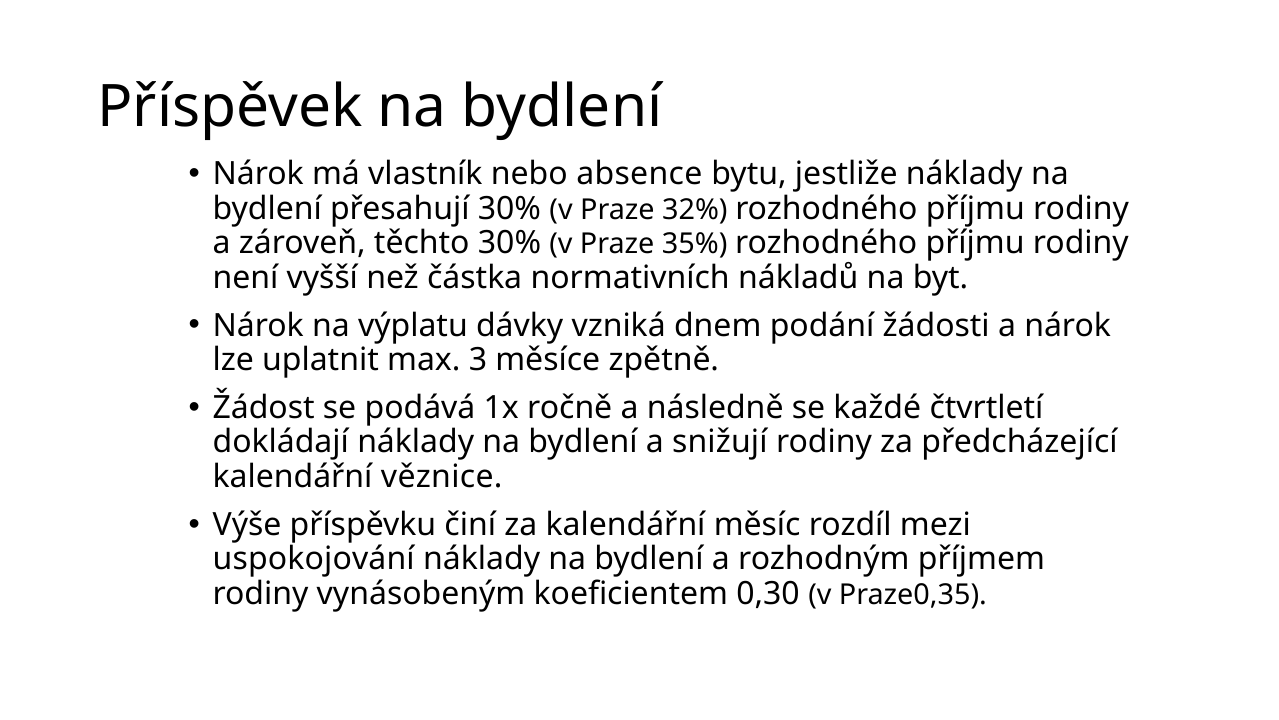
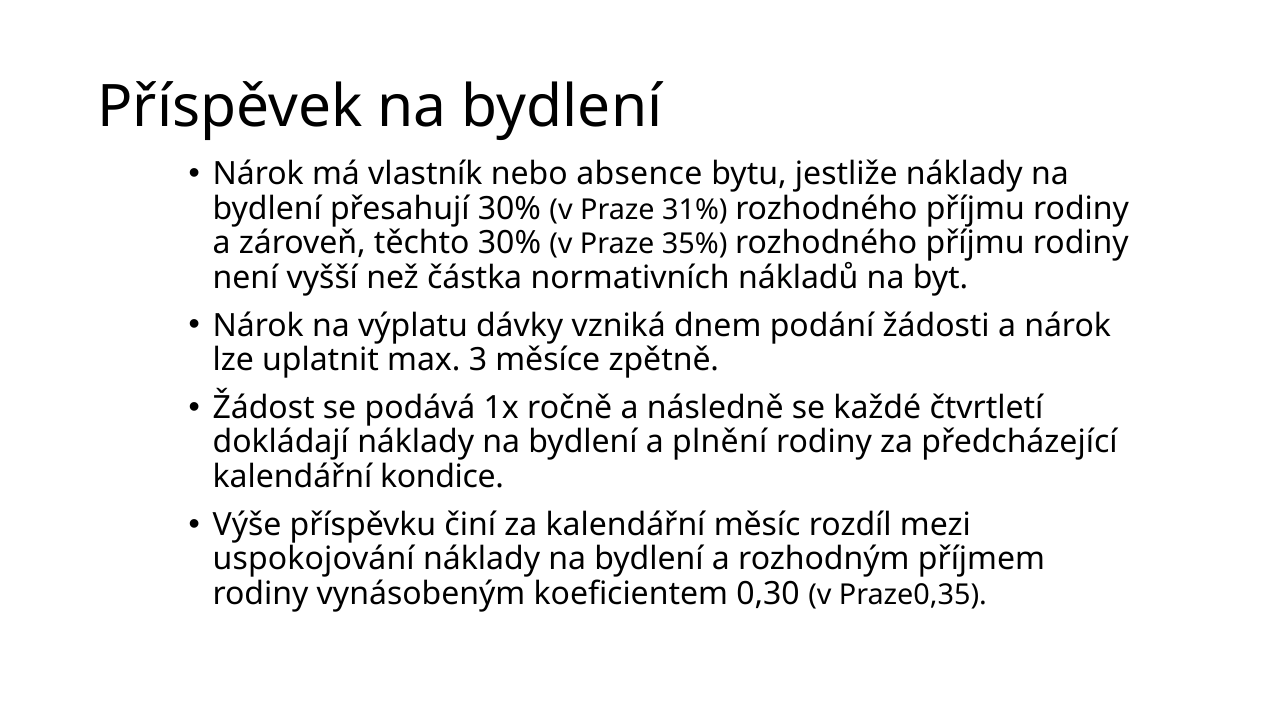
32%: 32% -> 31% (695, 209)
snižují: snižují -> plnění (720, 442)
věznice: věznice -> kondice (442, 477)
